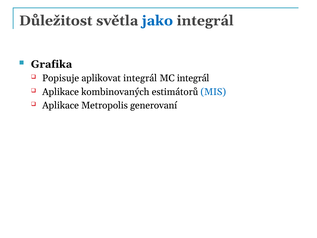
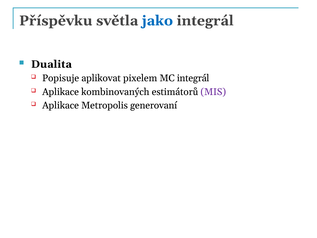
Důležitost: Důležitost -> Příspěvku (56, 21)
Grafika: Grafika -> Dualita (51, 64)
aplikovat integrál: integrál -> pixelem (140, 78)
MIS colour: blue -> purple (213, 92)
